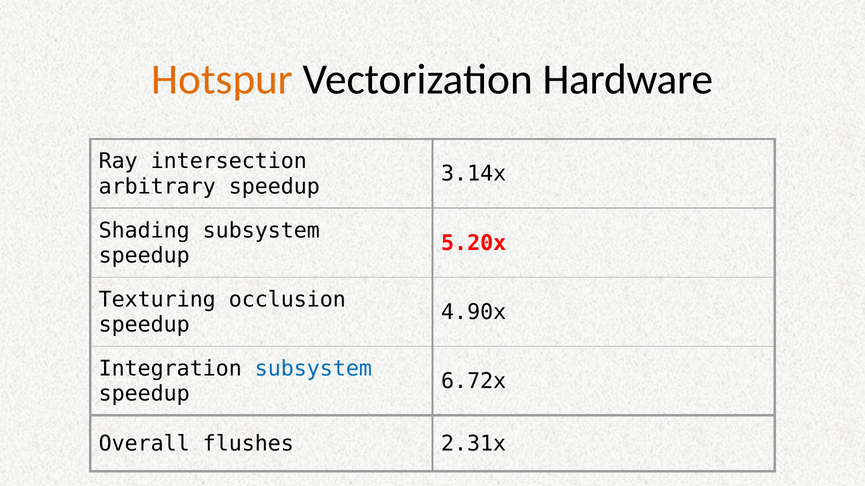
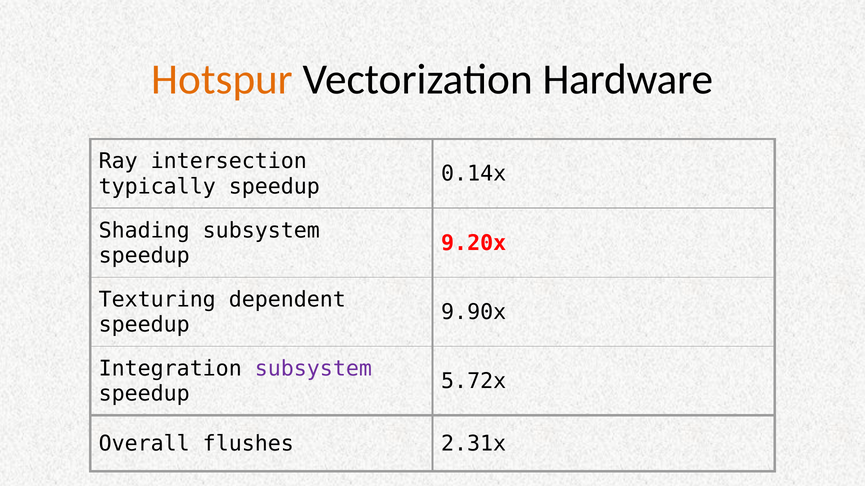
3.14x: 3.14x -> 0.14x (474, 174)
arbitrary: arbitrary -> typically (157, 187)
5.20x: 5.20x -> 9.20x (474, 243)
occlusion: occlusion -> dependent (287, 300)
4.90x: 4.90x -> 9.90x (474, 312)
subsystem colour: blue -> purple (313, 369)
6.72x: 6.72x -> 5.72x (474, 382)
